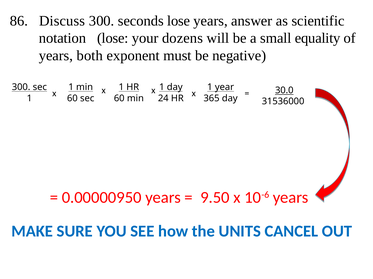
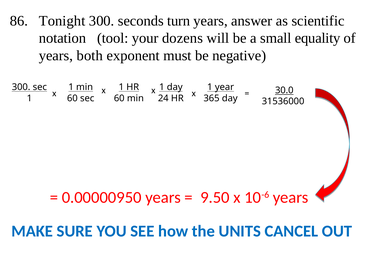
Discuss: Discuss -> Tonight (62, 21)
seconds lose: lose -> turn (179, 21)
notation lose: lose -> tool (113, 38)
